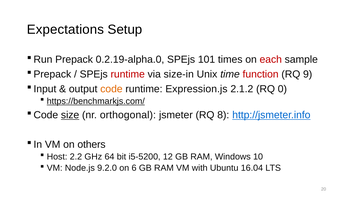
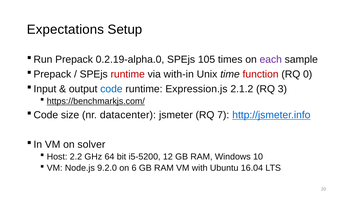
101: 101 -> 105 (207, 60)
each colour: red -> purple (271, 60)
size-in: size-in -> with-in (179, 74)
9: 9 -> 0 (308, 74)
code colour: orange -> blue (111, 89)
0: 0 -> 3 (282, 89)
size underline: present -> none (70, 115)
orthogonal: orthogonal -> datacenter (128, 115)
8: 8 -> 7 (223, 115)
others: others -> solver (91, 145)
